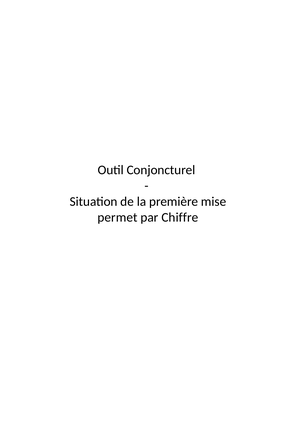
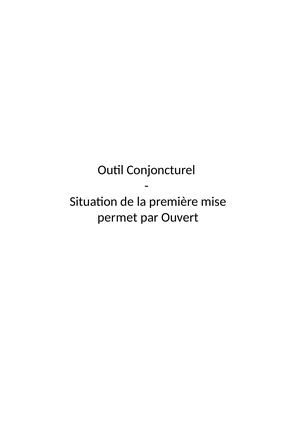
Chiffre: Chiffre -> Ouvert (180, 217)
